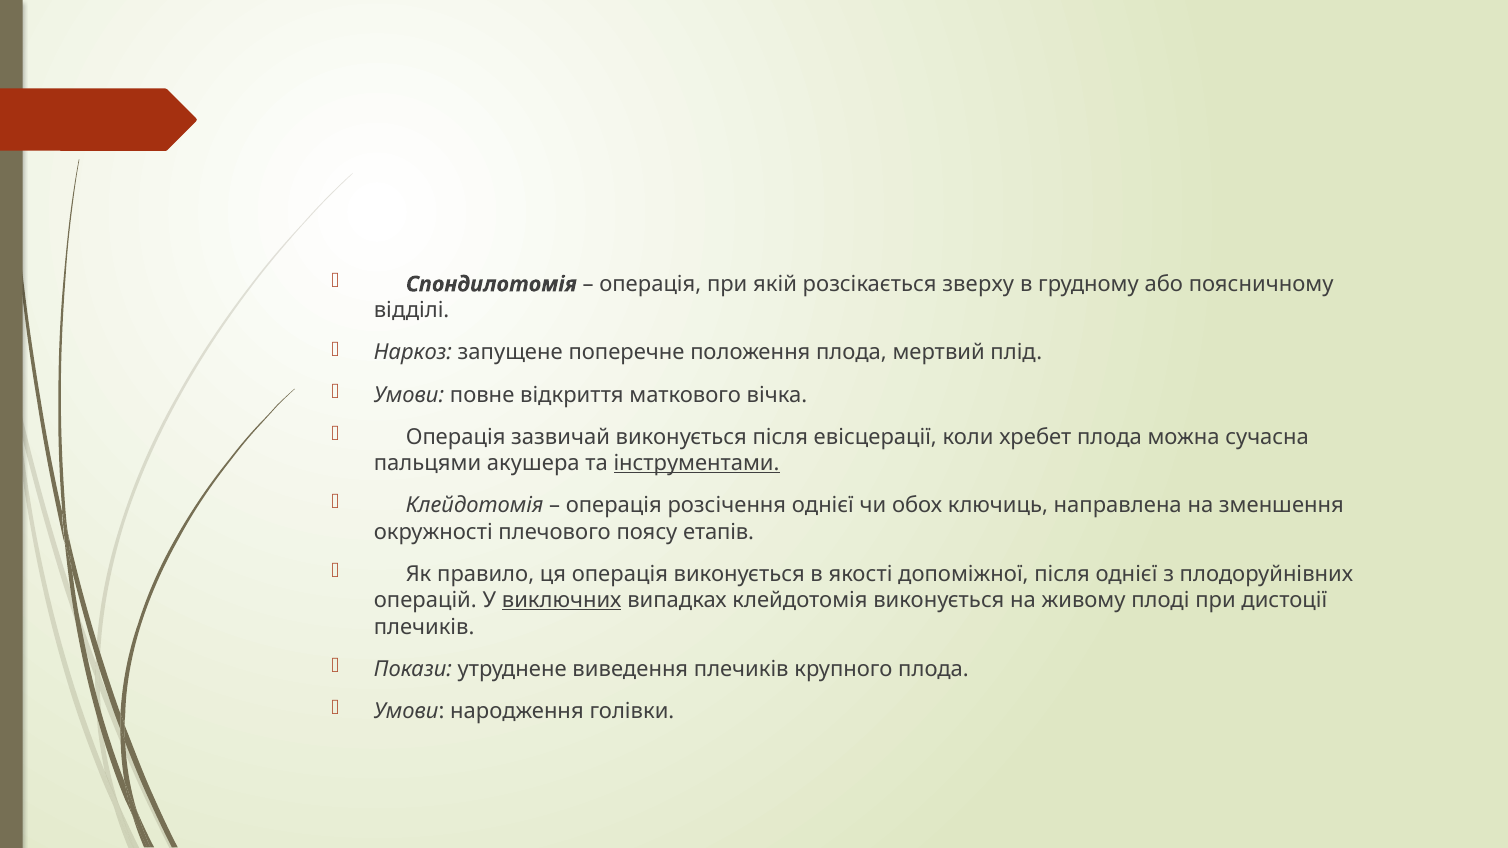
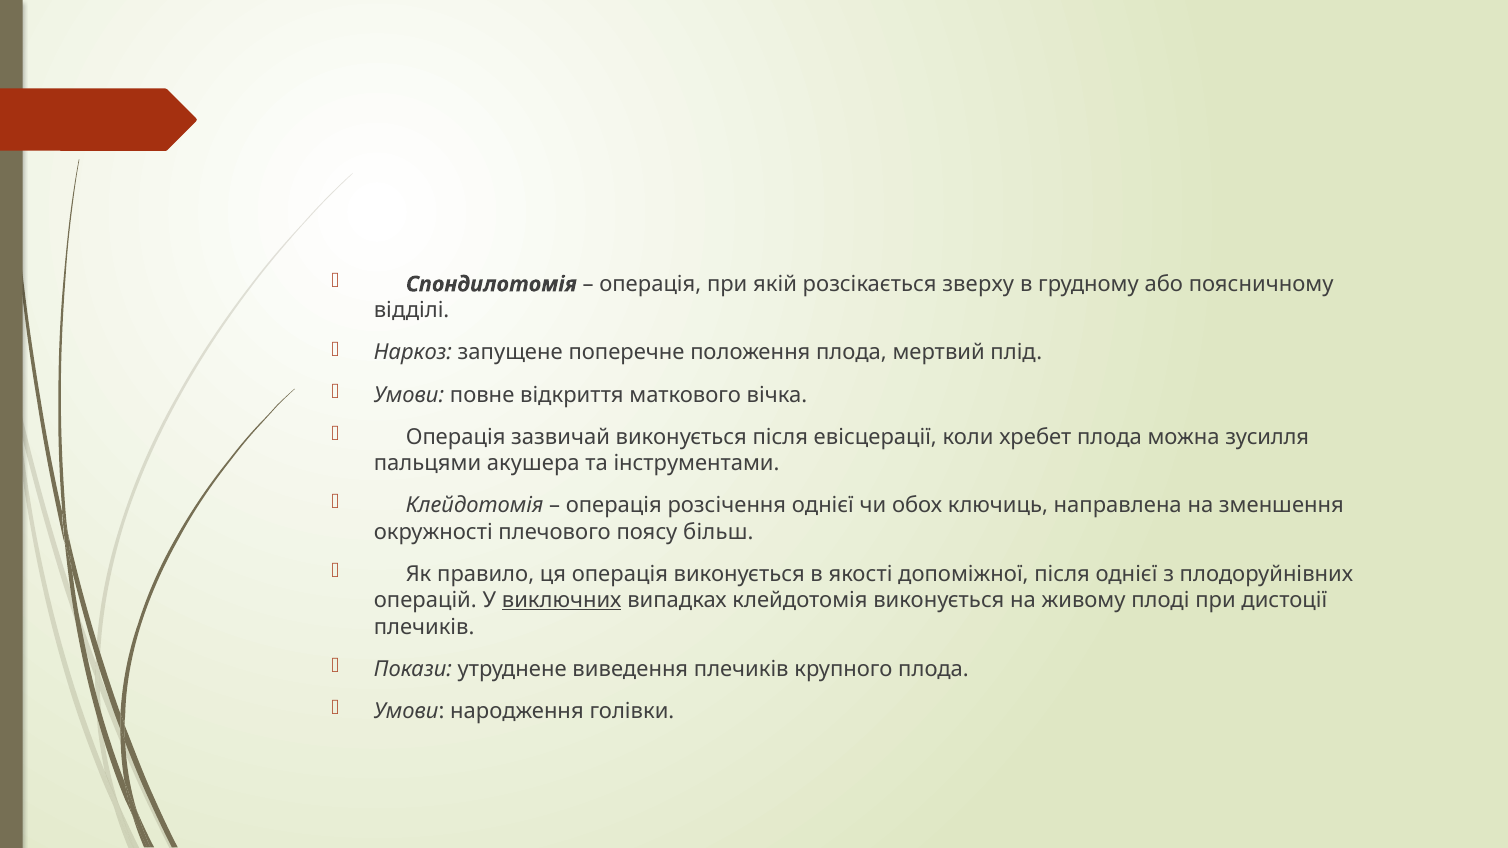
сучасна: сучасна -> зусилля (1267, 437)
інструментами underline: present -> none (697, 463)
етапів: етапів -> більш (718, 532)
